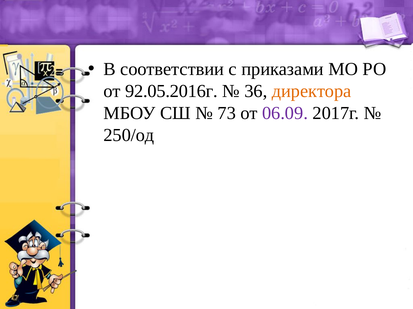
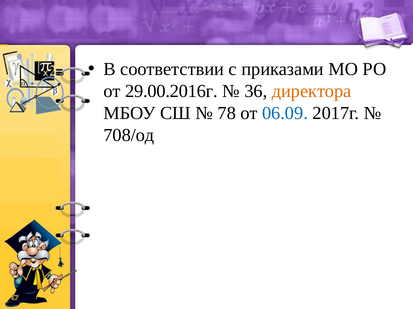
92.05.2016г: 92.05.2016г -> 29.00.2016г (171, 91)
73: 73 -> 78 (227, 113)
06.09 colour: purple -> blue (285, 113)
250/од: 250/од -> 708/од (129, 135)
